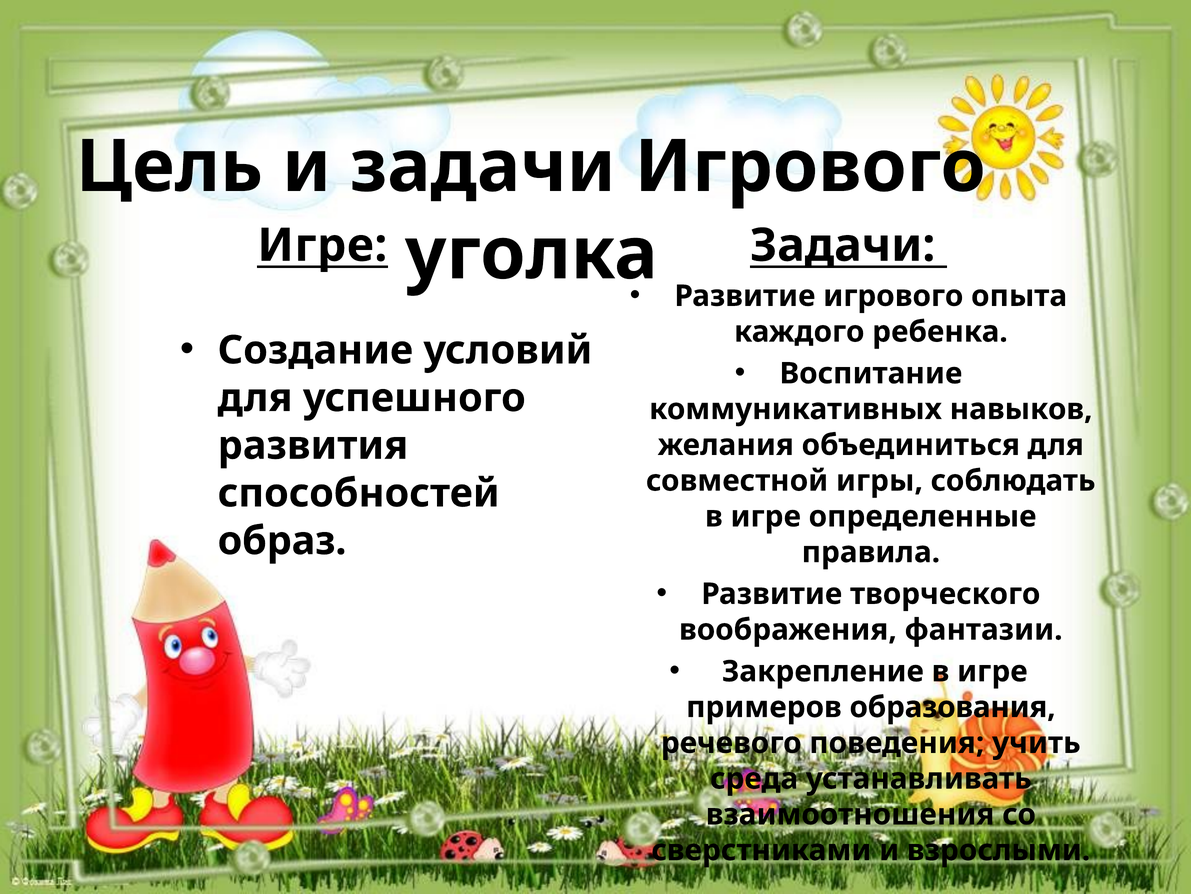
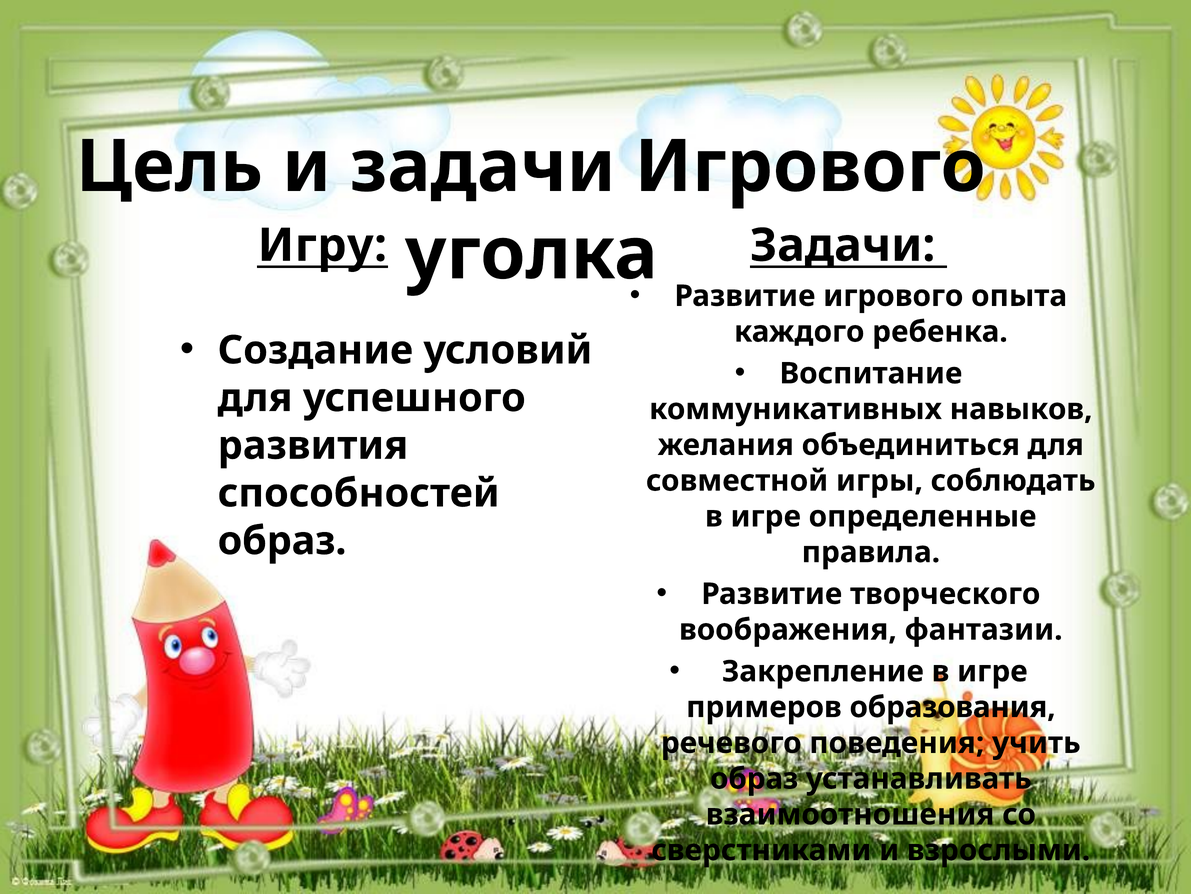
Игре: Игре -> Игру (322, 245)
среда: среда -> образ (754, 778)
